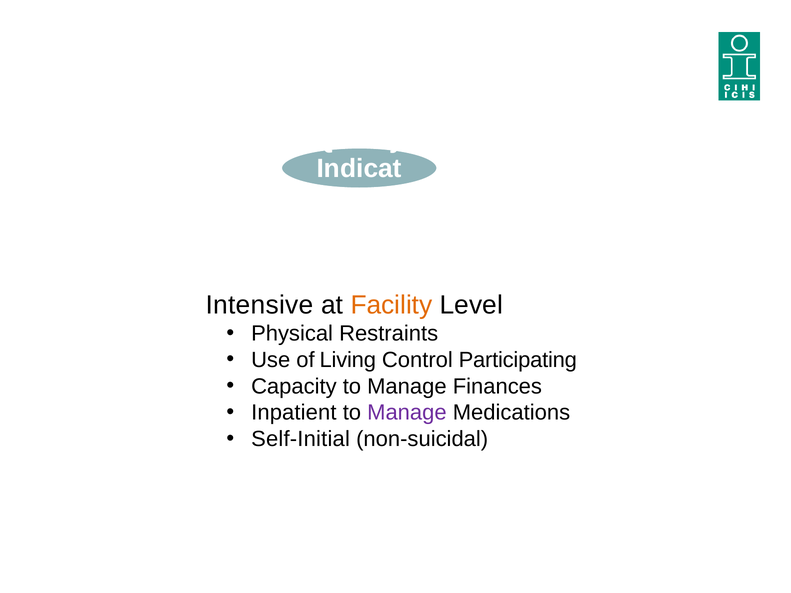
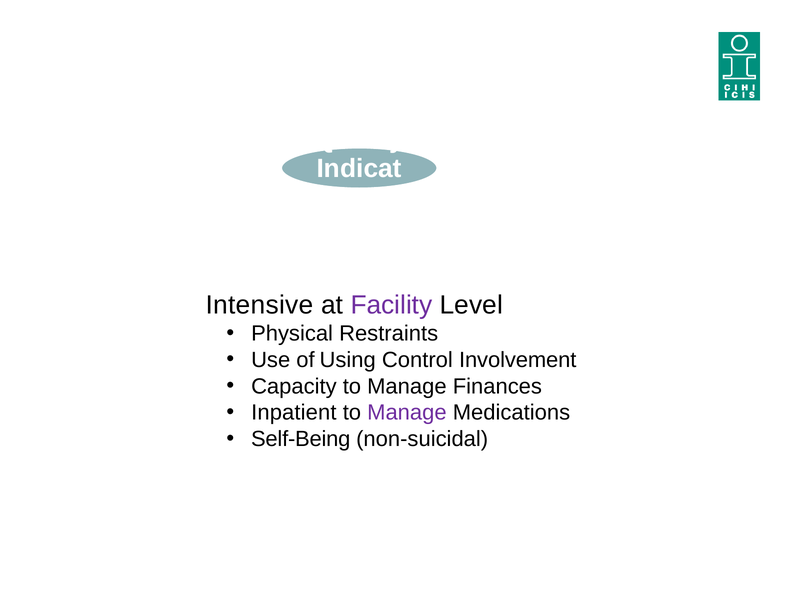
Facility colour: orange -> purple (391, 305)
Living: Living -> Using (348, 360)
Participating: Participating -> Involvement (518, 360)
Self-Initial: Self-Initial -> Self-Being (301, 439)
